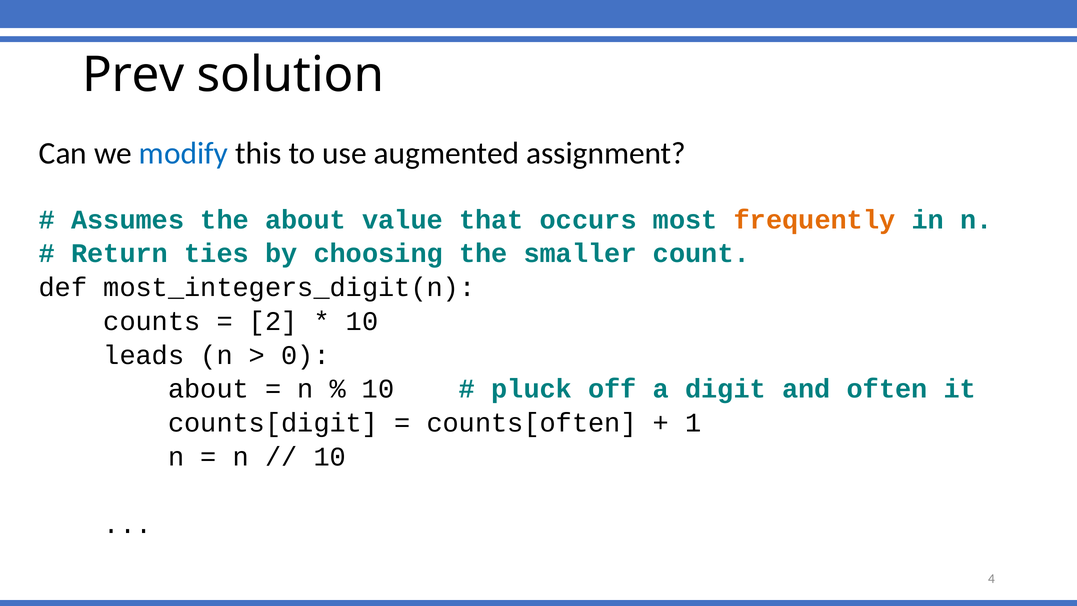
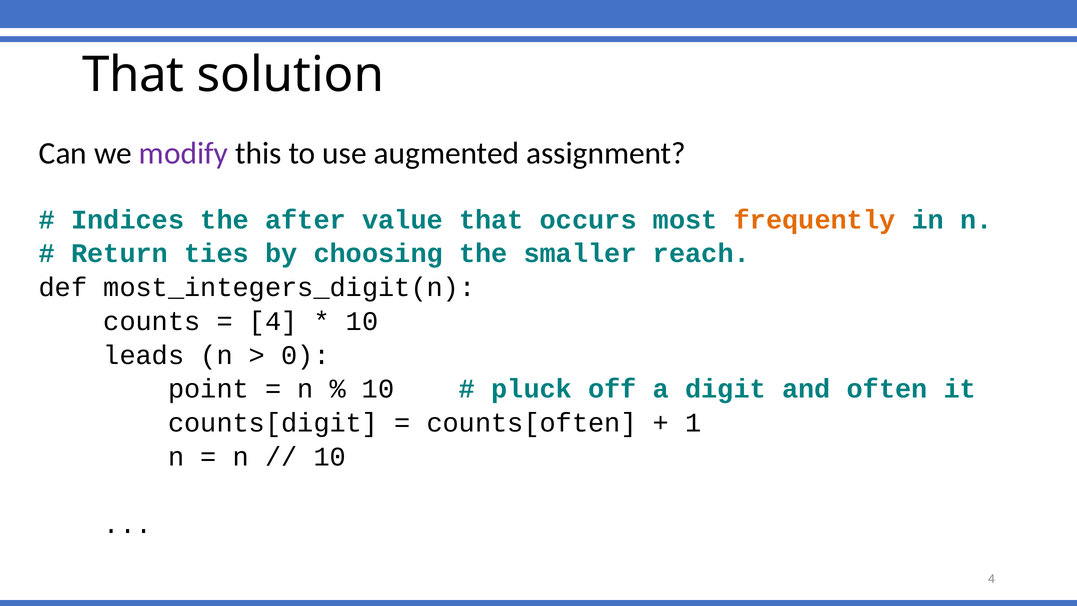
Prev: Prev -> That (133, 75)
modify colour: blue -> purple (184, 154)
Assumes: Assumes -> Indices (128, 220)
the about: about -> after (305, 220)
count: count -> reach (701, 254)
2: 2 -> 4 (273, 321)
about: about -> point (208, 389)
